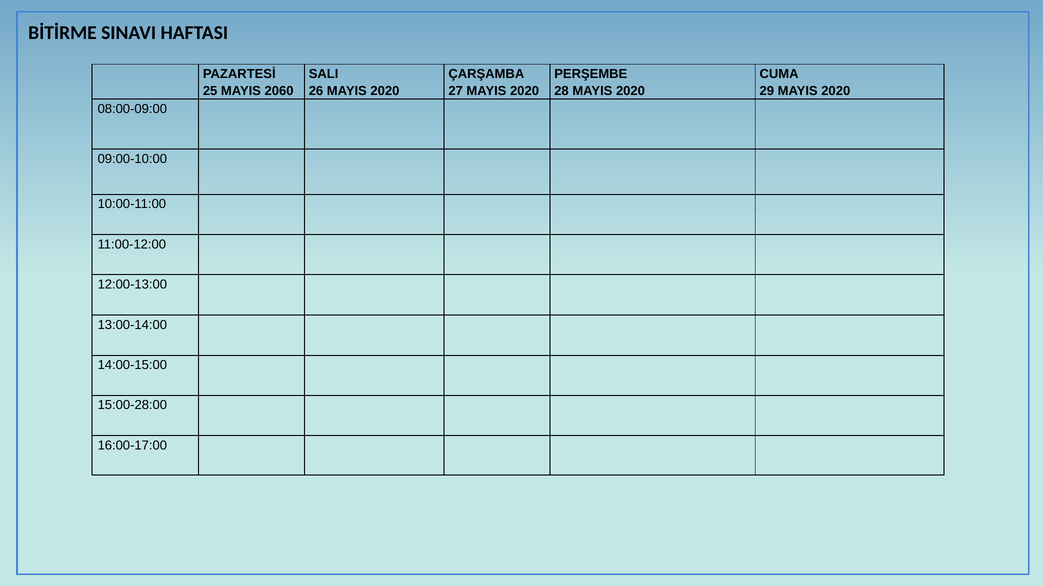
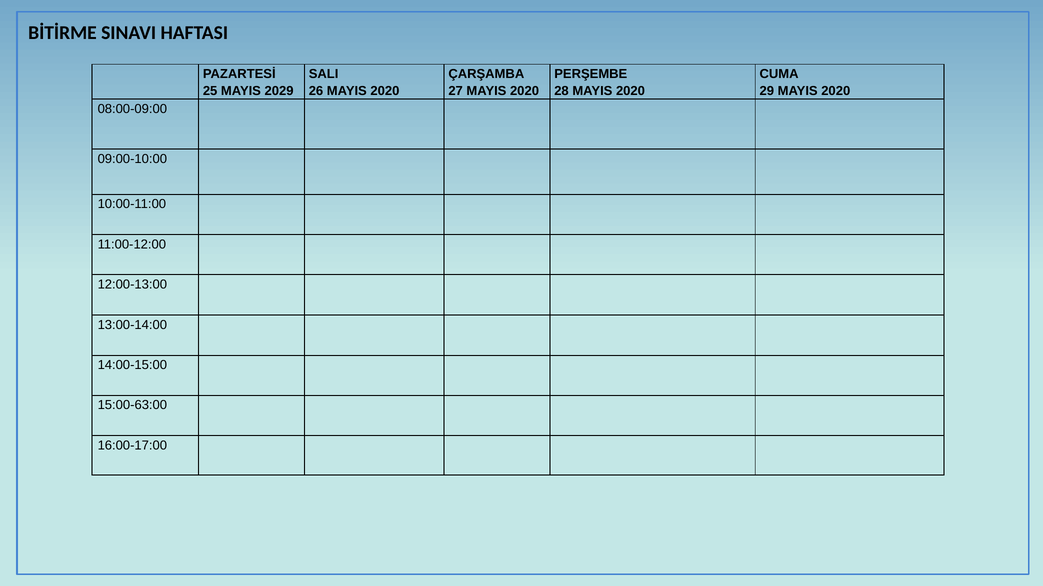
2060: 2060 -> 2029 (279, 91)
15:00-28:00: 15:00-28:00 -> 15:00-63:00 (132, 406)
